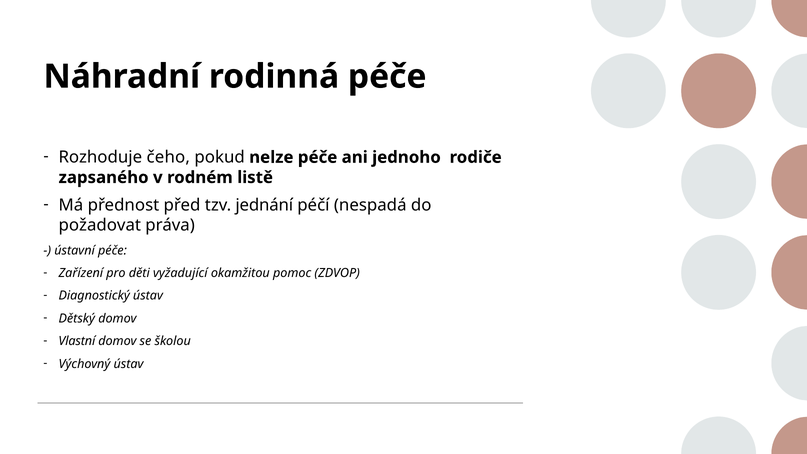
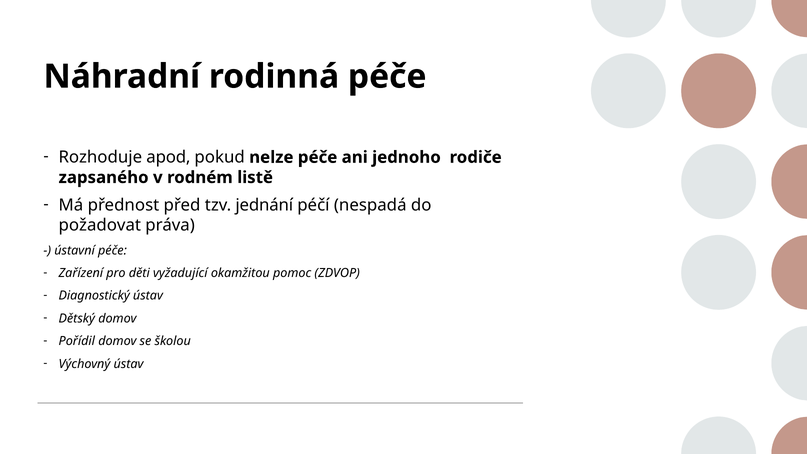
čeho: čeho -> apod (168, 157)
Vlastní: Vlastní -> Pořídil (77, 341)
